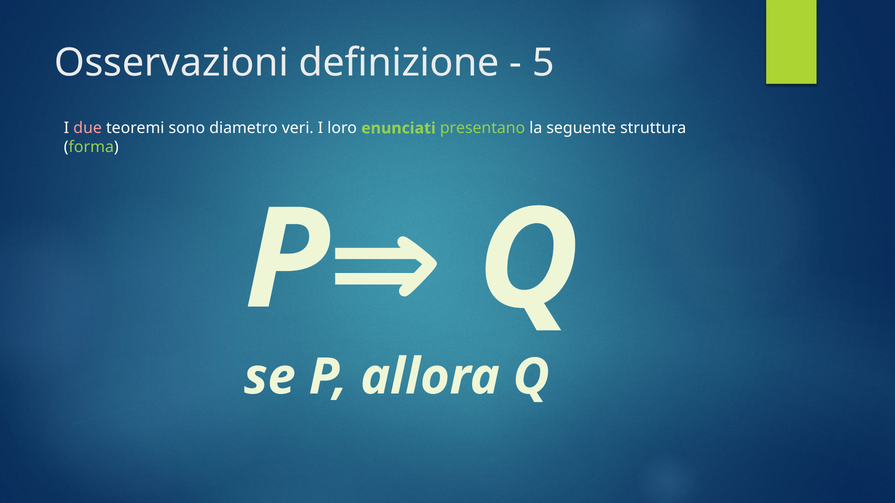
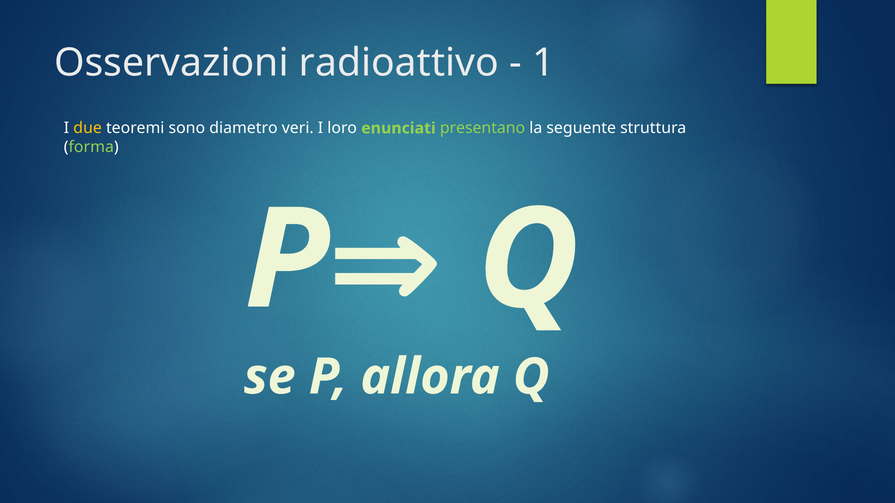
definizione: definizione -> radioattivo (399, 63)
5: 5 -> 1 (543, 63)
due colour: pink -> yellow (88, 128)
